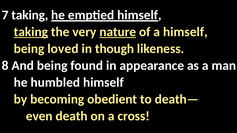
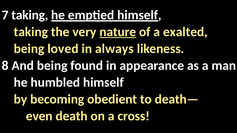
taking underline: present -> none (31, 32)
a himself: himself -> exalted (185, 32)
though: though -> always (114, 49)
